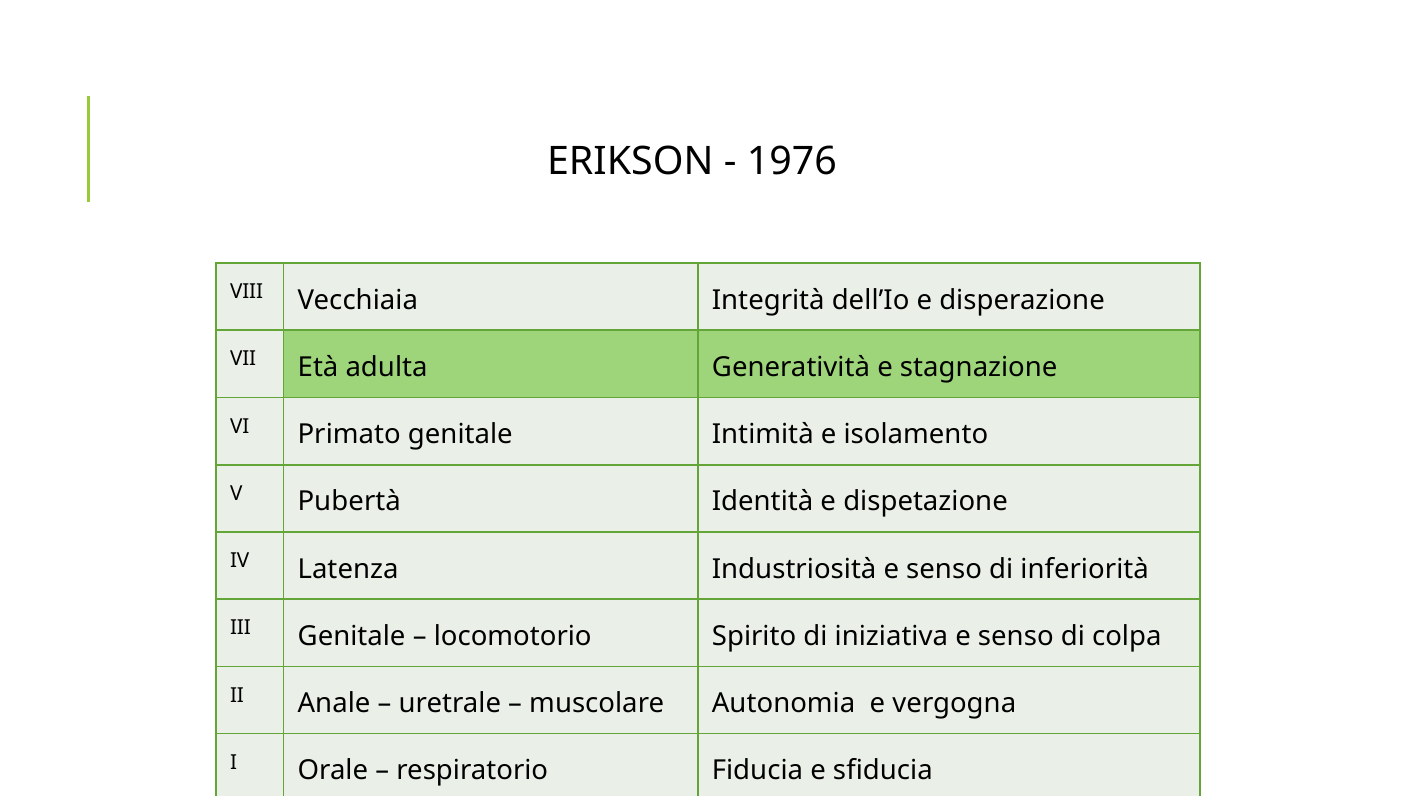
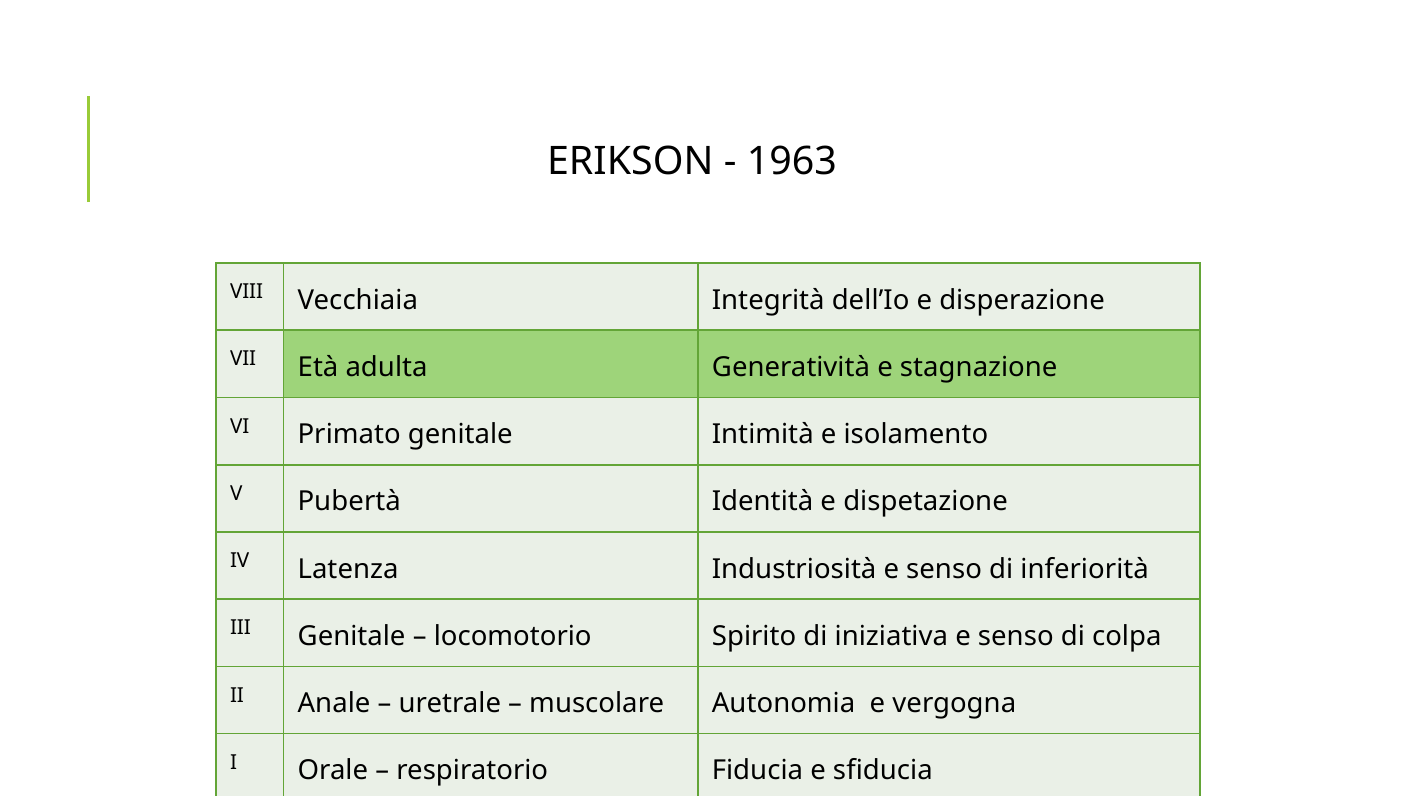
1976: 1976 -> 1963 (792, 162)
